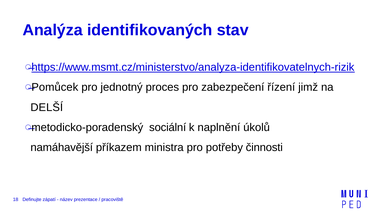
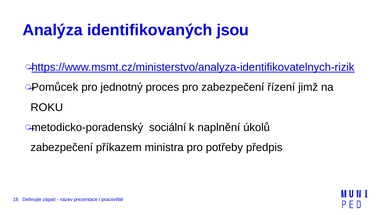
stav: stav -> jsou (233, 30)
DELŠÍ: DELŠÍ -> ROKU (47, 107)
namáhavější: namáhavější -> zabezpečení (62, 147)
činnosti: činnosti -> předpis (264, 147)
